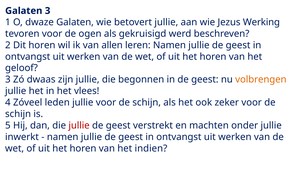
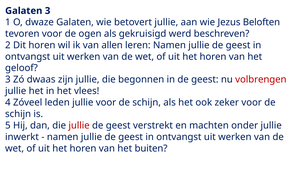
Werking: Werking -> Beloften (261, 22)
volbrengen colour: orange -> red (261, 80)
indien: indien -> buiten (151, 148)
